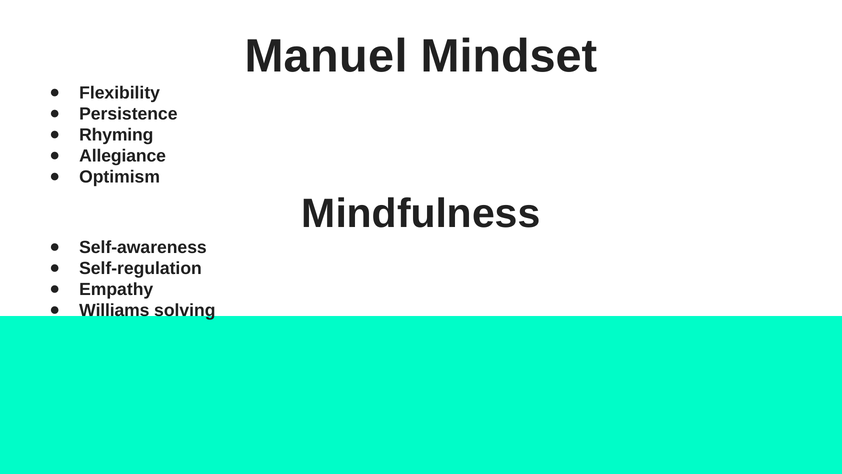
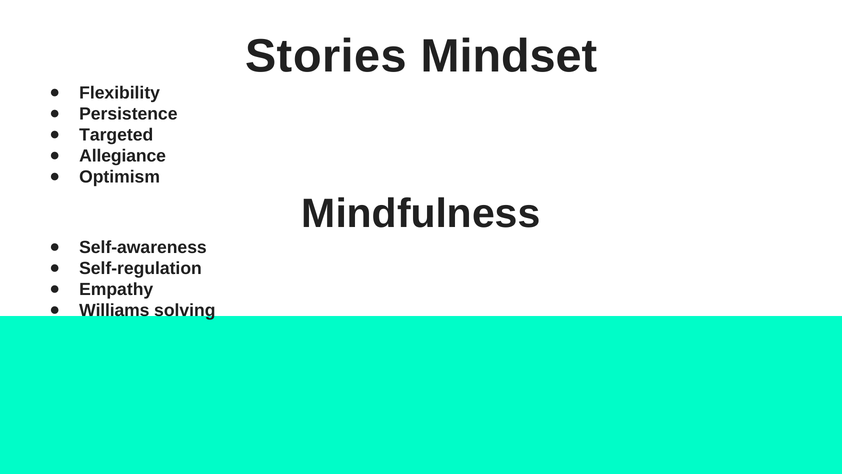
Manuel: Manuel -> Stories (326, 56)
Rhyming: Rhyming -> Targeted (116, 135)
